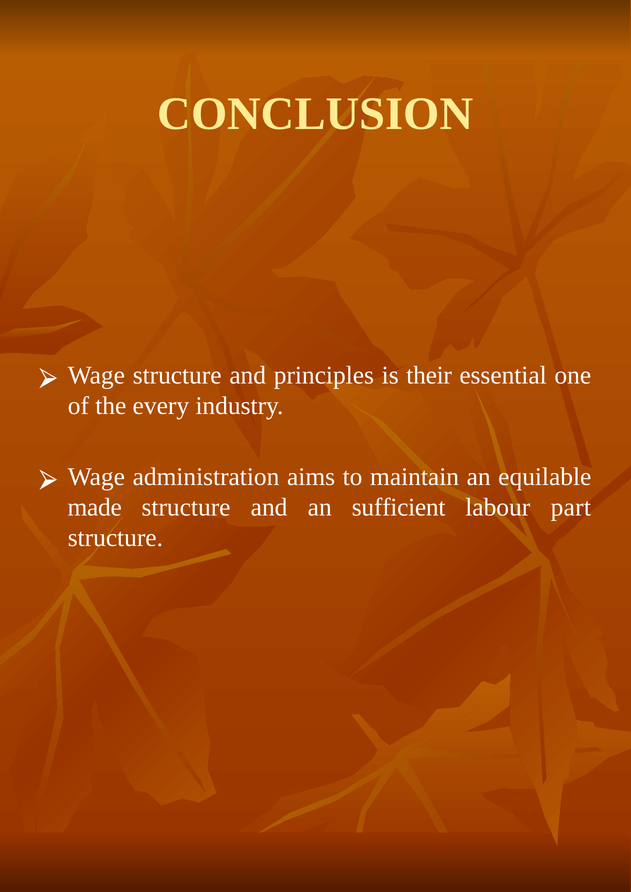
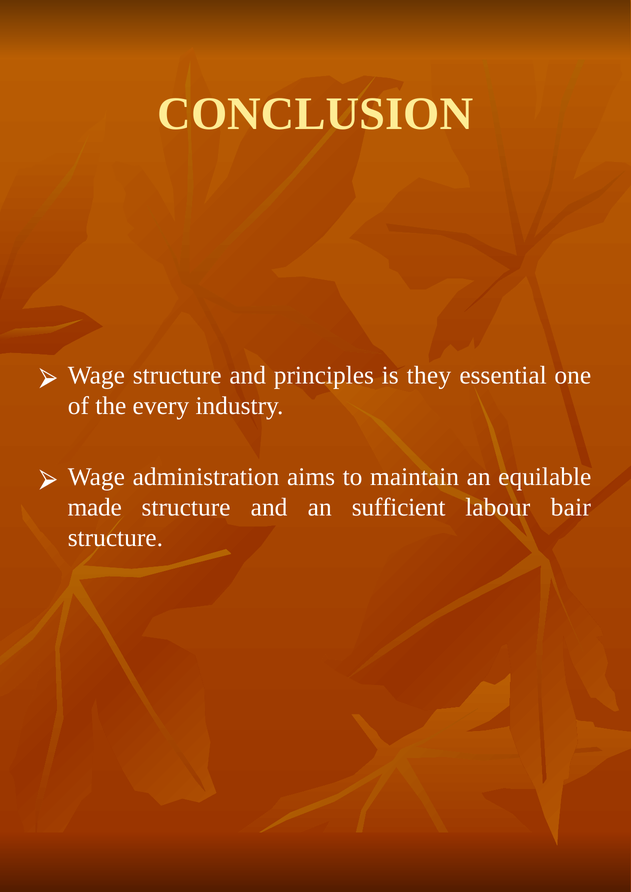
their: their -> they (429, 375)
part: part -> bair (571, 507)
